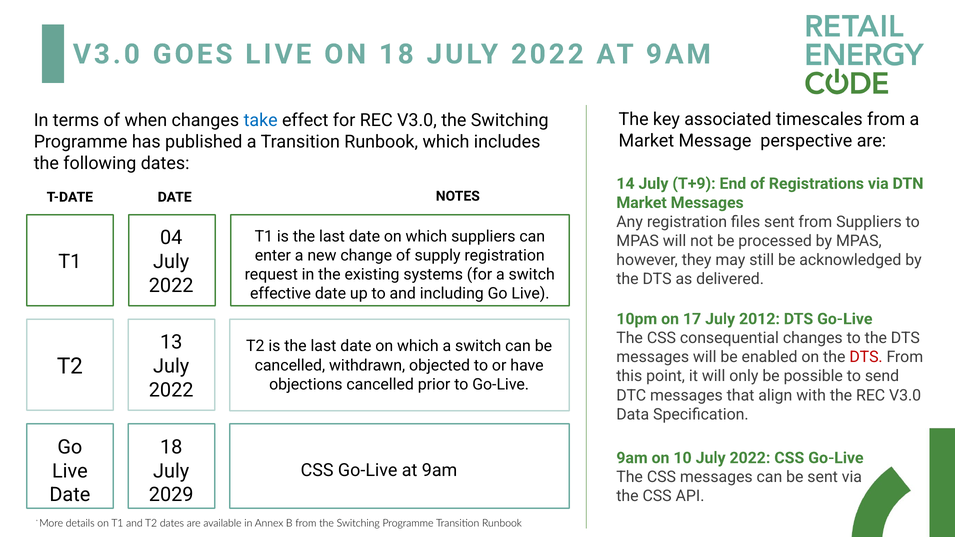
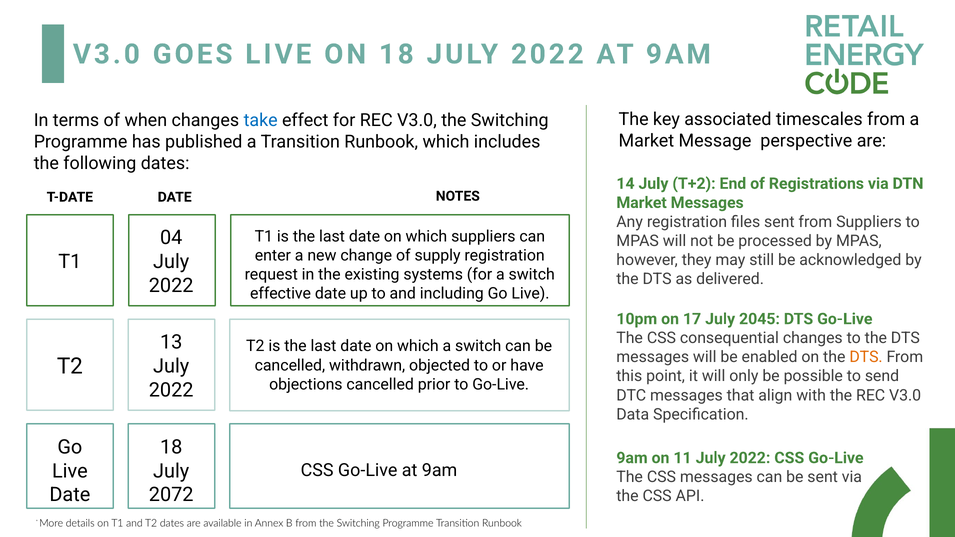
T+9: T+9 -> T+2 (694, 184)
2012: 2012 -> 2045 (759, 319)
DTS colour: red -> orange (866, 357)
10: 10 -> 11 (683, 458)
2029: 2029 -> 2072 (171, 495)
